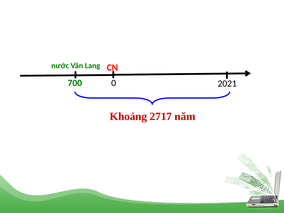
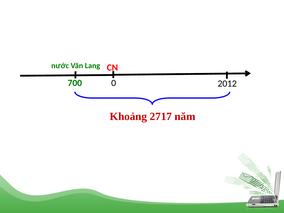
2021: 2021 -> 2012 (227, 83)
